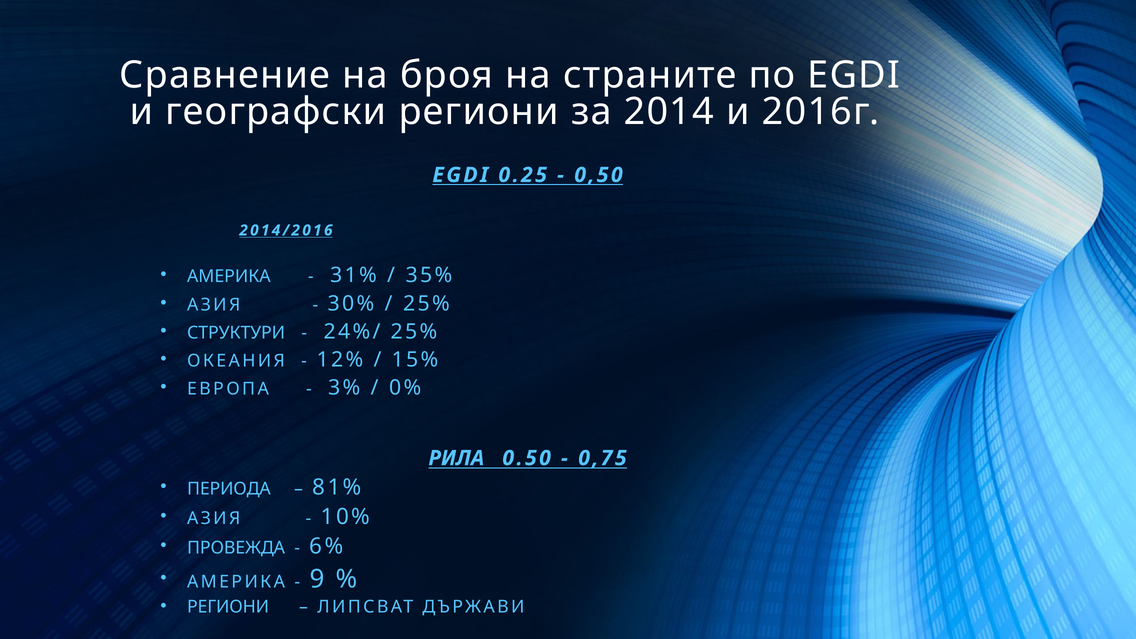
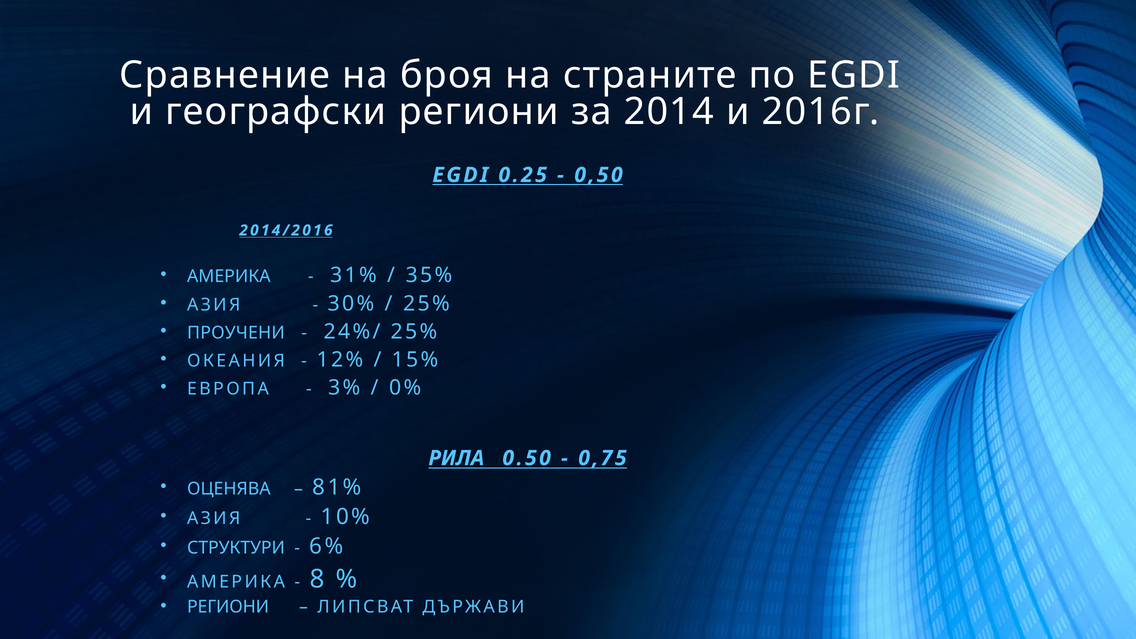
СТРУКТУРИ: СТРУКТУРИ -> ПРОУЧЕНИ (236, 333)
ПЕРИОДА: ПЕРИОДА -> ОЦЕНЯВА (229, 489)
ПРОВЕЖДА: ПРОВЕЖДА -> СТРУКТУРИ (236, 548)
9: 9 -> 8 (317, 579)
